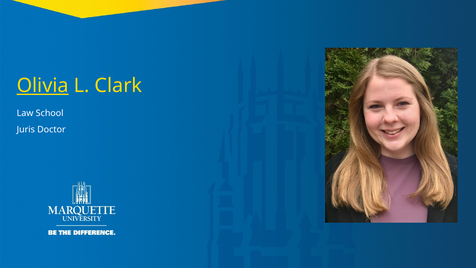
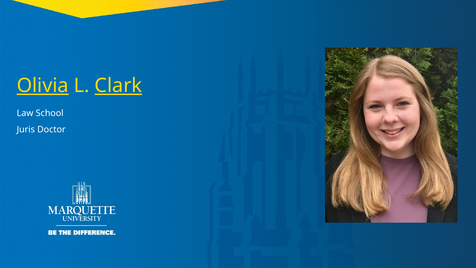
Clark underline: none -> present (118, 86)
